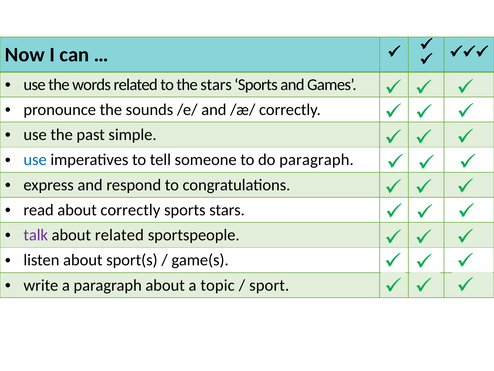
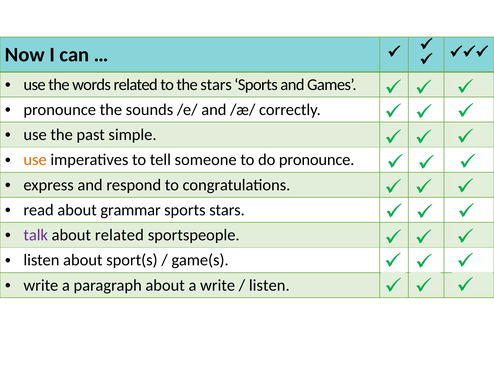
use colour: blue -> orange (35, 160)
do paragraph: paragraph -> pronounce (317, 160)
about correctly: correctly -> grammar (131, 210)
a topic: topic -> write (218, 285)
sport: sport -> listen (269, 285)
